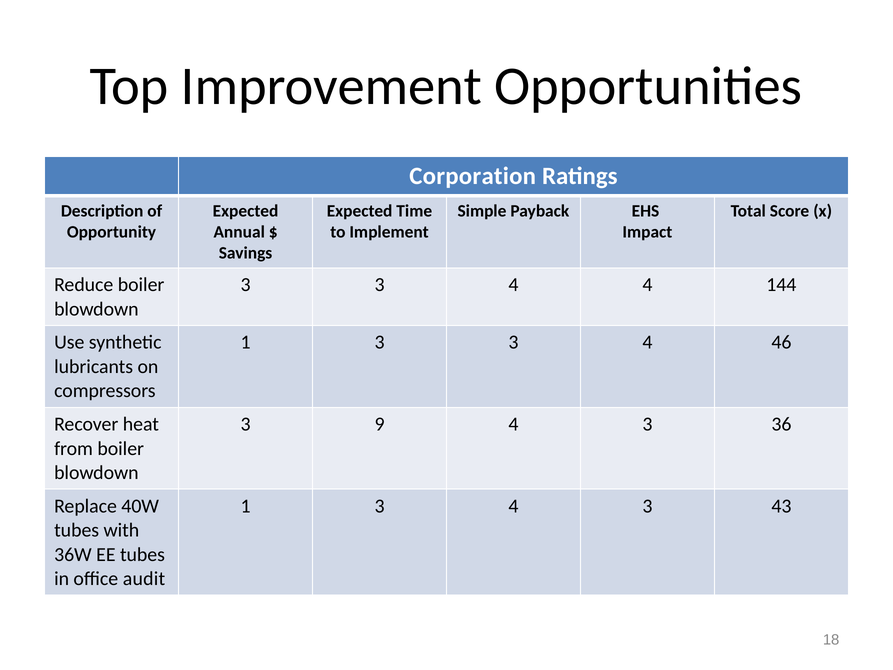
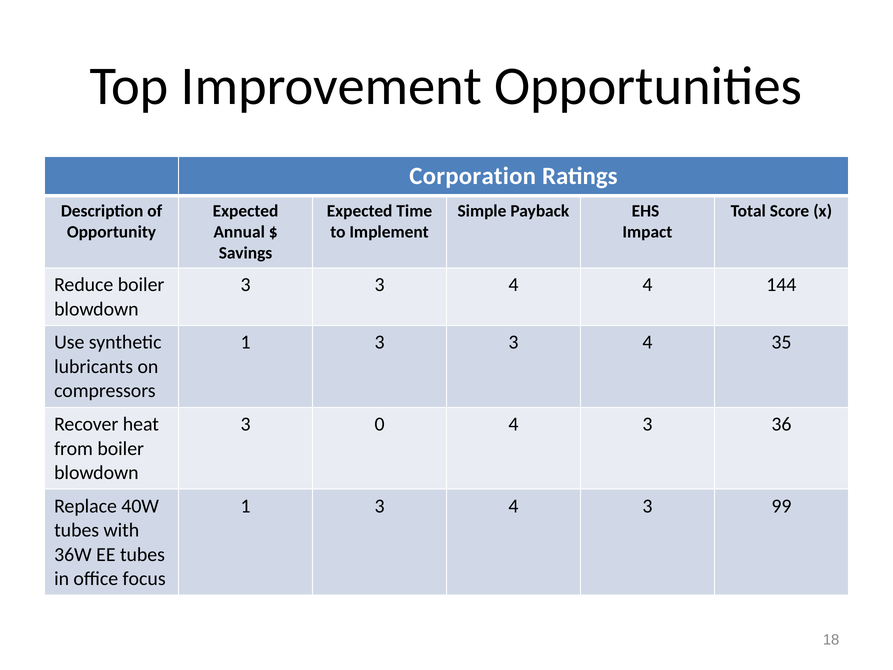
46: 46 -> 35 (781, 342)
9: 9 -> 0 (380, 424)
43: 43 -> 99 (781, 506)
audit: audit -> focus (144, 579)
